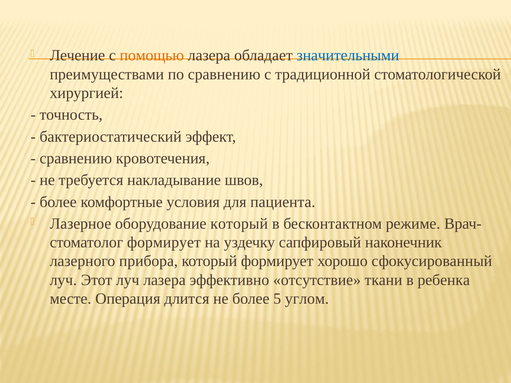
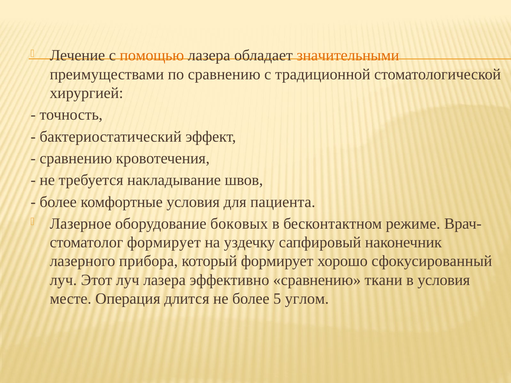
значительными colour: blue -> orange (348, 56)
оборудование который: который -> боковых (239, 224)
эффективно отсутствие: отсутствие -> сравнению (317, 280)
в ребенка: ребенка -> условия (444, 280)
